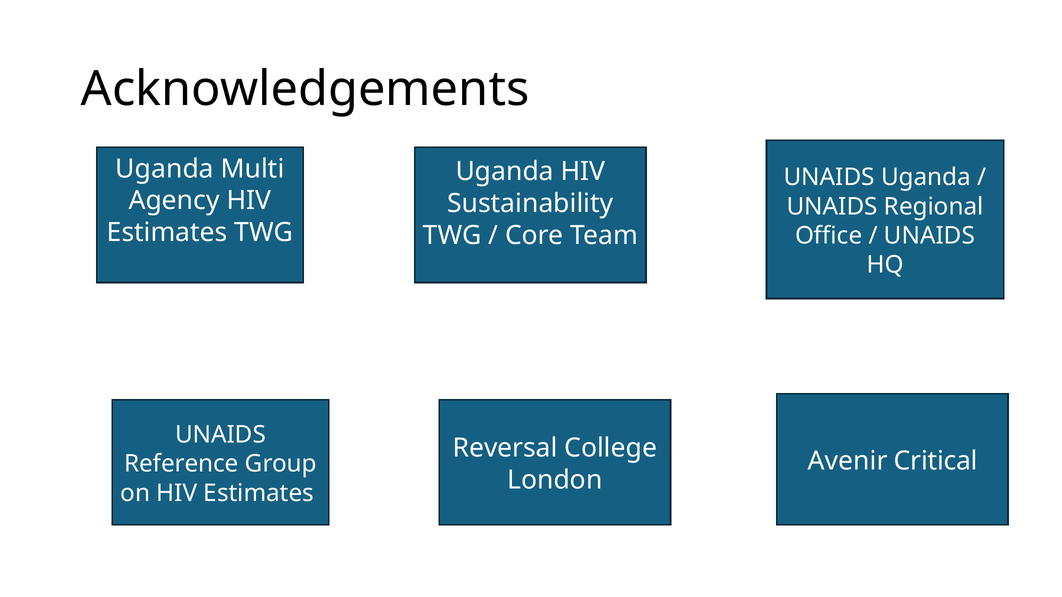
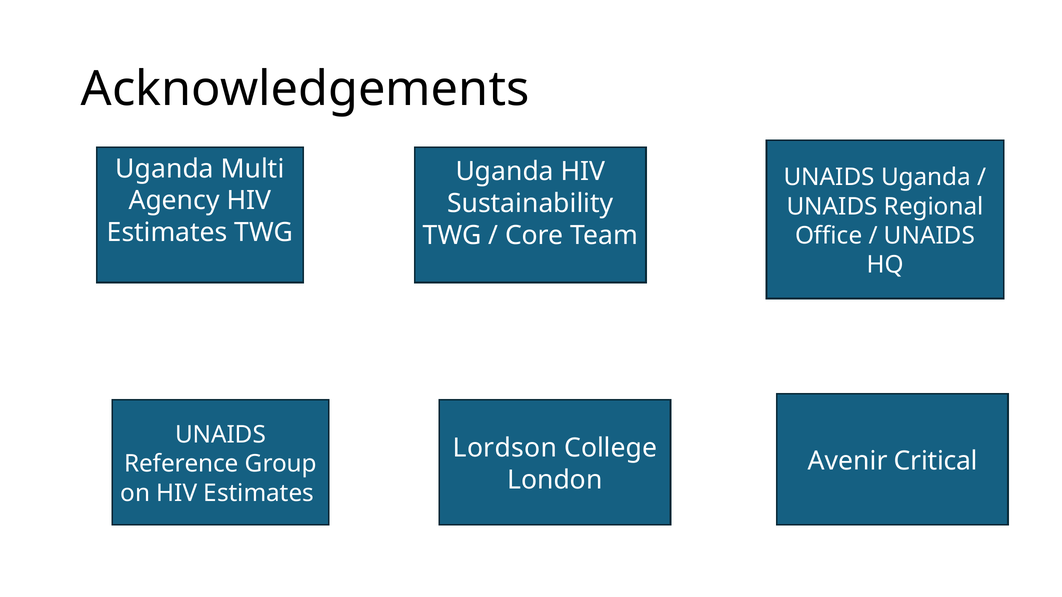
Reversal: Reversal -> Lordson (505, 448)
